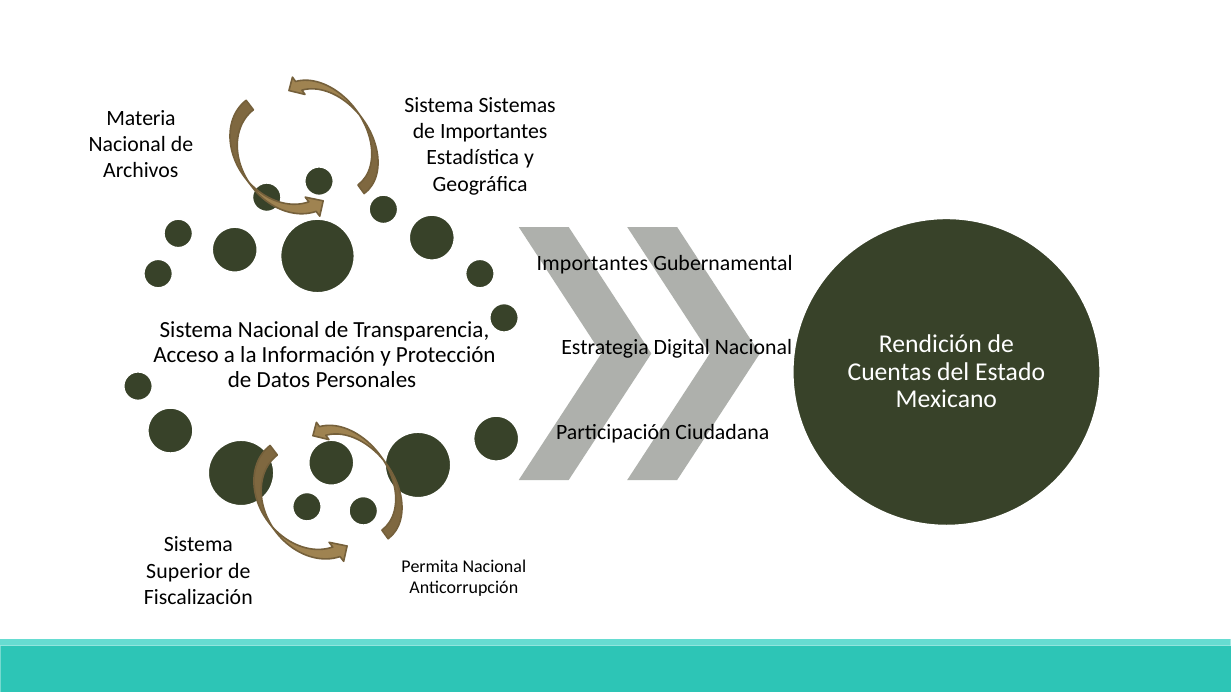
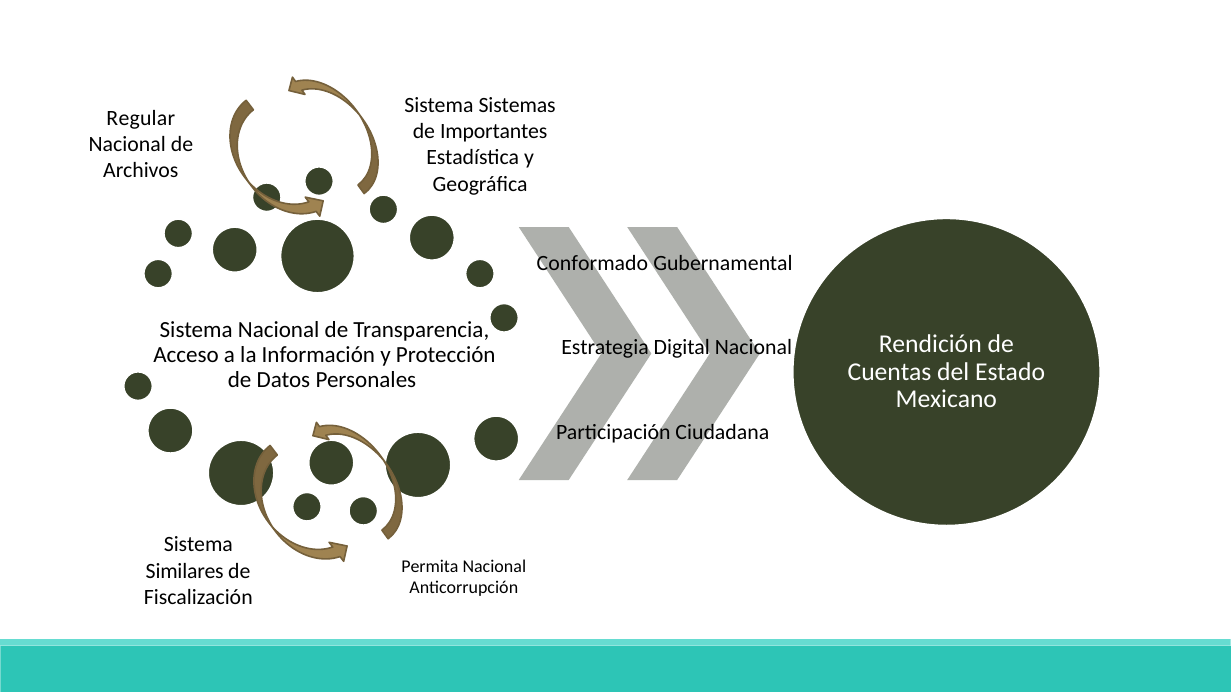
Materia: Materia -> Regular (141, 118)
Importantes: Importantes -> Conformado (592, 264)
Superior: Superior -> Similares (185, 571)
